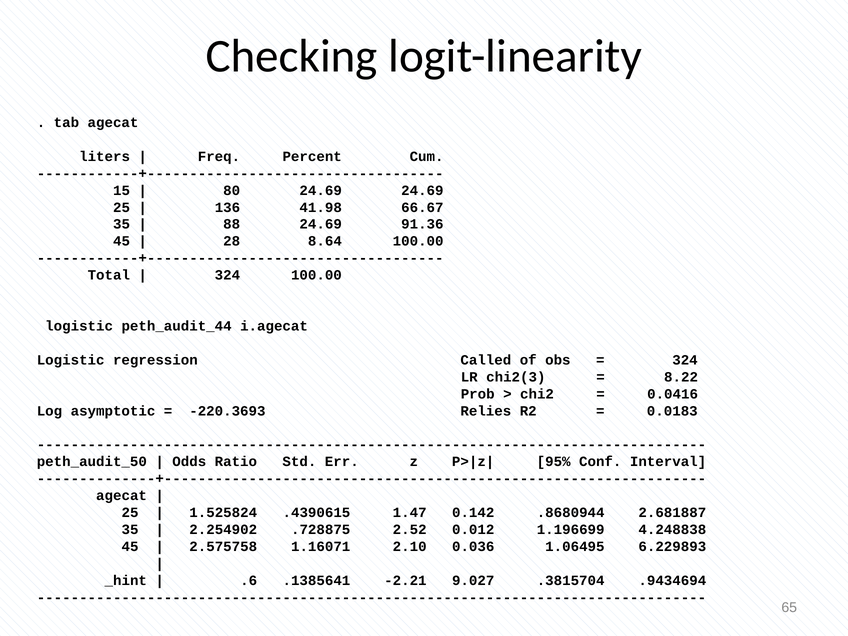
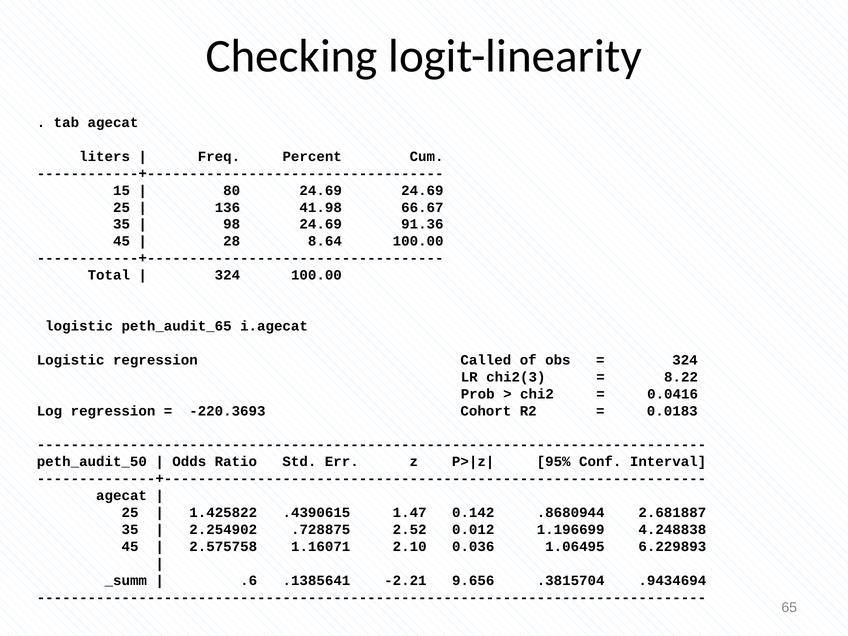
88: 88 -> 98 (232, 224)
peth_audit_44: peth_audit_44 -> peth_audit_65 (177, 326)
Log asymptotic: asymptotic -> regression (113, 411)
Relies: Relies -> Cohort (486, 411)
1.525824: 1.525824 -> 1.425822 (223, 513)
_hint: _hint -> _summ (126, 580)
9.027: 9.027 -> 9.656 (473, 580)
